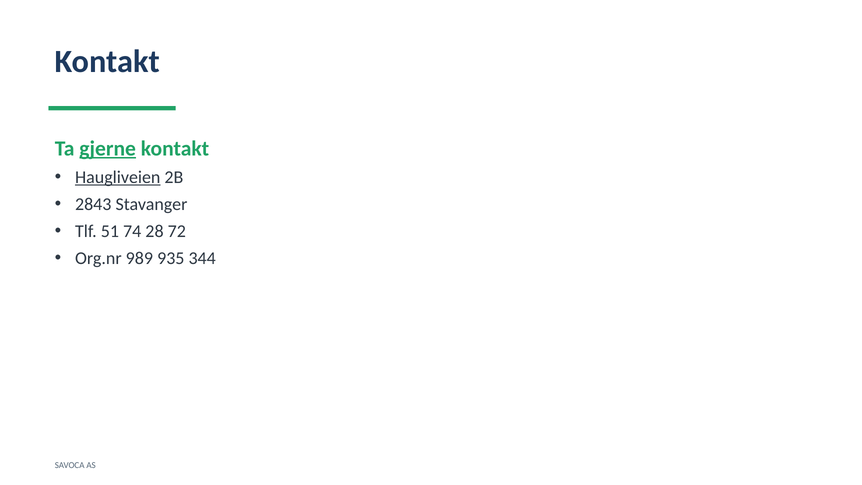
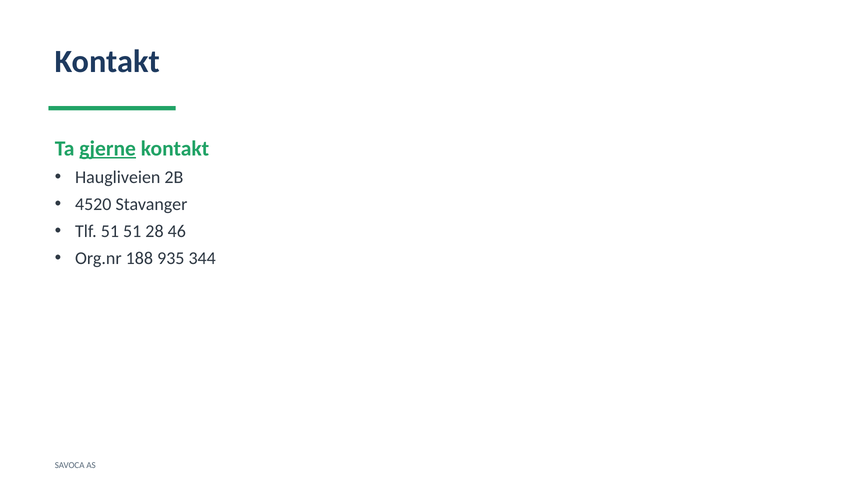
Haugliveien underline: present -> none (118, 177)
2843: 2843 -> 4520 (93, 204)
51 74: 74 -> 51 (132, 231)
72: 72 -> 46 (177, 231)
989: 989 -> 188 (139, 258)
